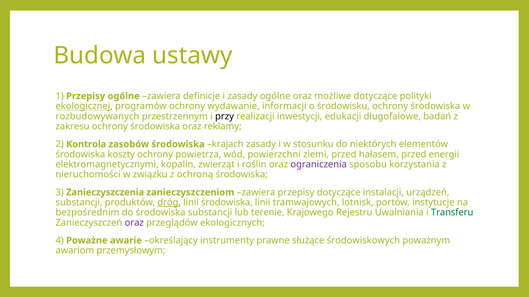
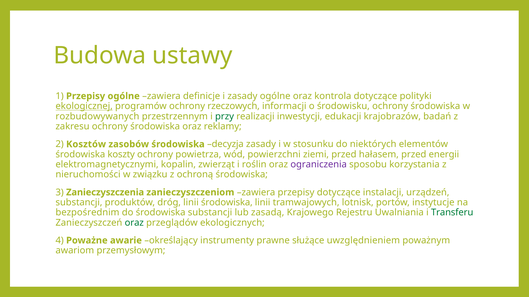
możliwe: możliwe -> kontrola (333, 96)
wydawanie: wydawanie -> rzeczowych (234, 106)
przy colour: black -> green (225, 116)
długofalowe: długofalowe -> krajobrazów (392, 116)
Kontrola: Kontrola -> Kosztów (86, 144)
krajach: krajach -> decyzja (225, 144)
dróg underline: present -> none (169, 203)
terenie: terenie -> zasadą (268, 213)
oraz colour: purple -> green (134, 223)
środowiskowych: środowiskowych -> uwzględnieniem (363, 241)
